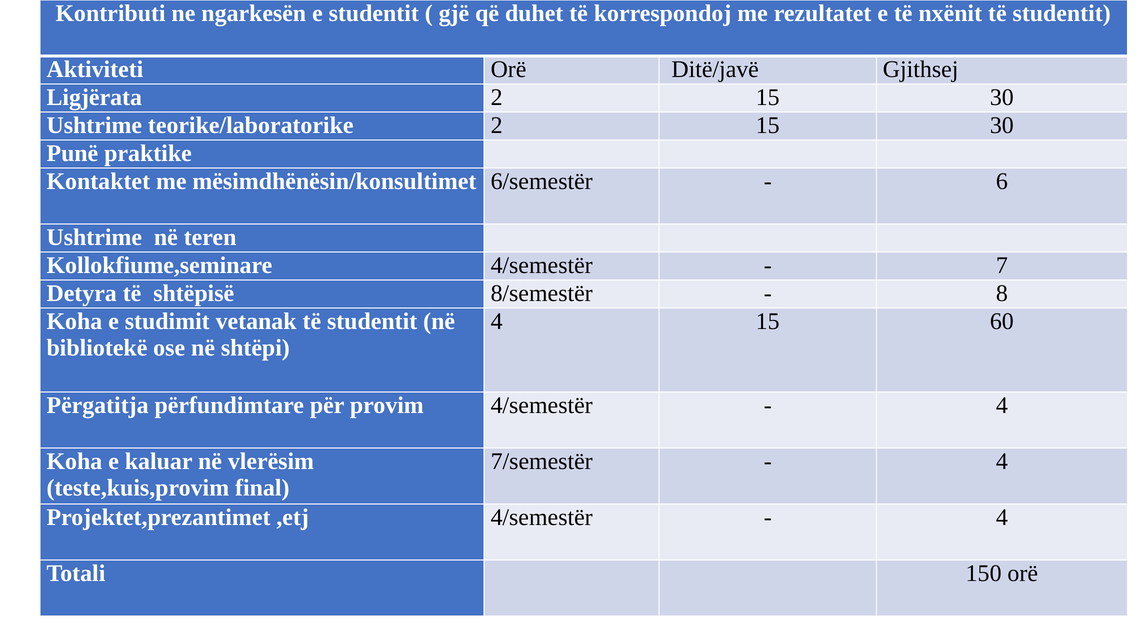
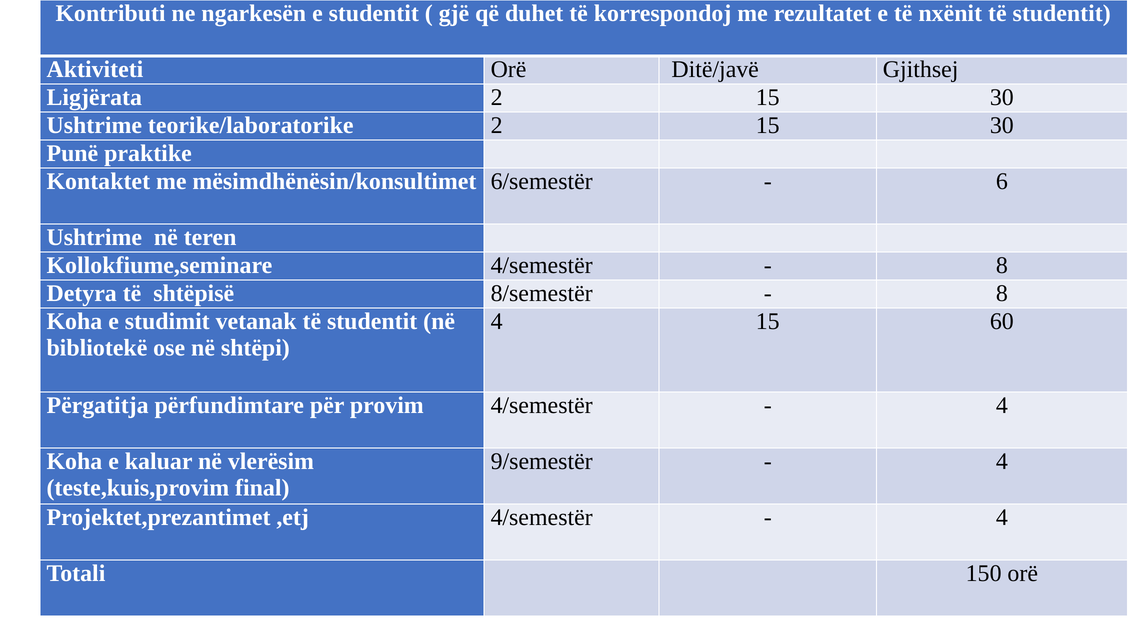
7: 7 -> 8 (1002, 265)
7/semestër: 7/semestër -> 9/semestër (542, 461)
